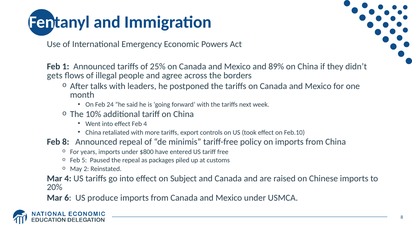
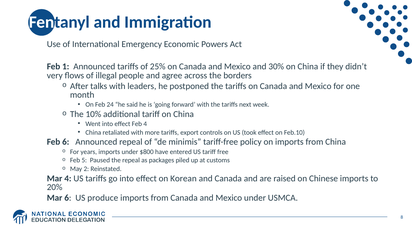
89%: 89% -> 30% (276, 67)
gets: gets -> very (55, 75)
Feb 8: 8 -> 6 (66, 142)
Subject: Subject -> Korean (183, 178)
